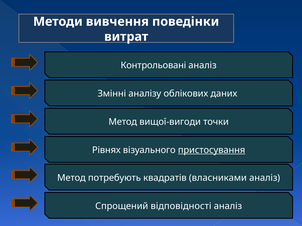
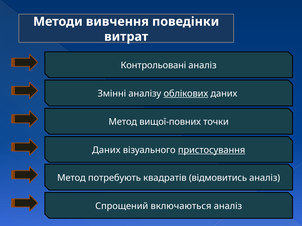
облікових underline: none -> present (186, 94)
вищої-вигоди: вищої-вигоди -> вищої-повних (170, 122)
Рівнях: Рівнях -> Даних (106, 150)
власниками: власниками -> відмовитись (218, 178)
відповідності: відповідності -> включаються (181, 206)
